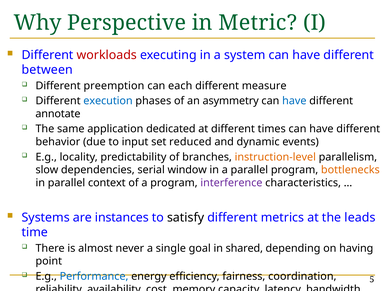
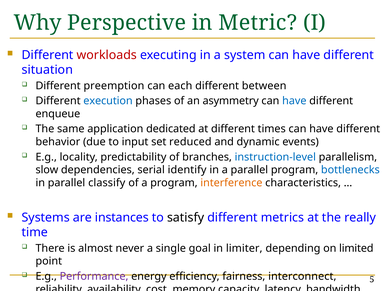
between: between -> situation (47, 70)
measure: measure -> between (264, 86)
annotate: annotate -> enqueue (58, 114)
instruction-level colour: orange -> blue (275, 157)
window: window -> identify (187, 170)
bottlenecks colour: orange -> blue (350, 170)
context: context -> classify (107, 183)
interference colour: purple -> orange (231, 183)
leads: leads -> really (360, 217)
shared: shared -> limiter (244, 248)
having: having -> limited (356, 248)
Performance colour: blue -> purple (94, 276)
coordination: coordination -> interconnect (302, 276)
